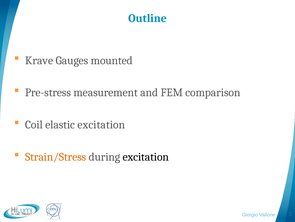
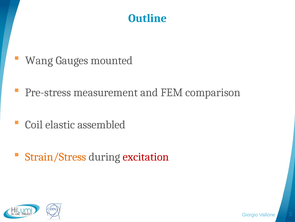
Krave: Krave -> Wang (39, 60)
elastic excitation: excitation -> assembled (101, 124)
excitation colour: black -> red (146, 156)
